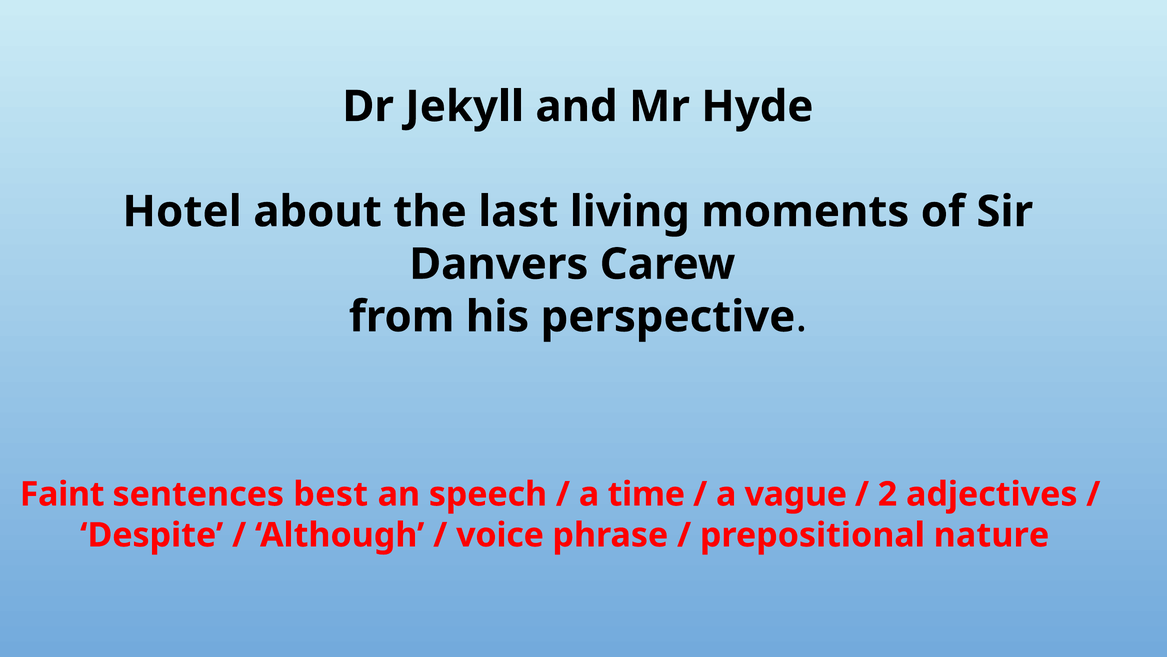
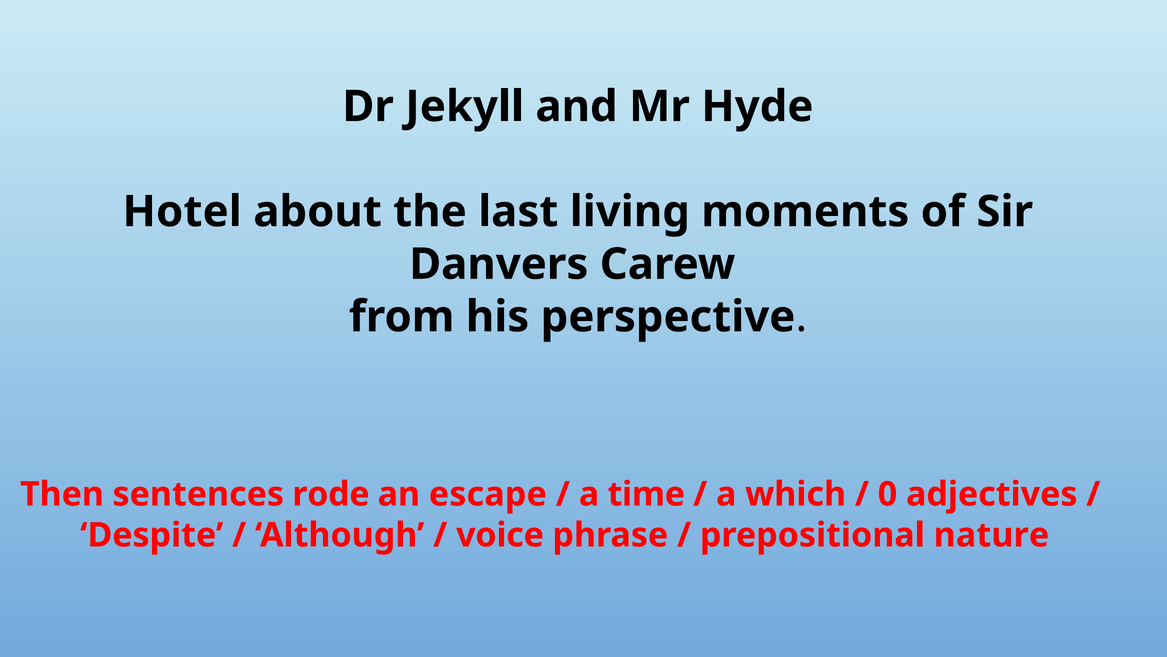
Faint: Faint -> Then (62, 494)
best: best -> rode (331, 494)
speech: speech -> escape (488, 494)
vague: vague -> which (796, 494)
2: 2 -> 0 (888, 494)
